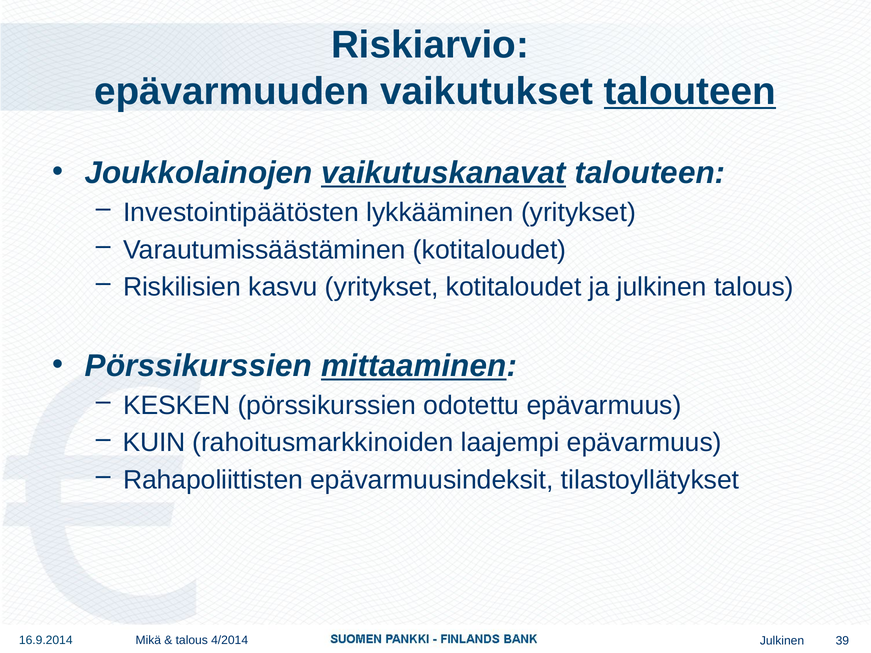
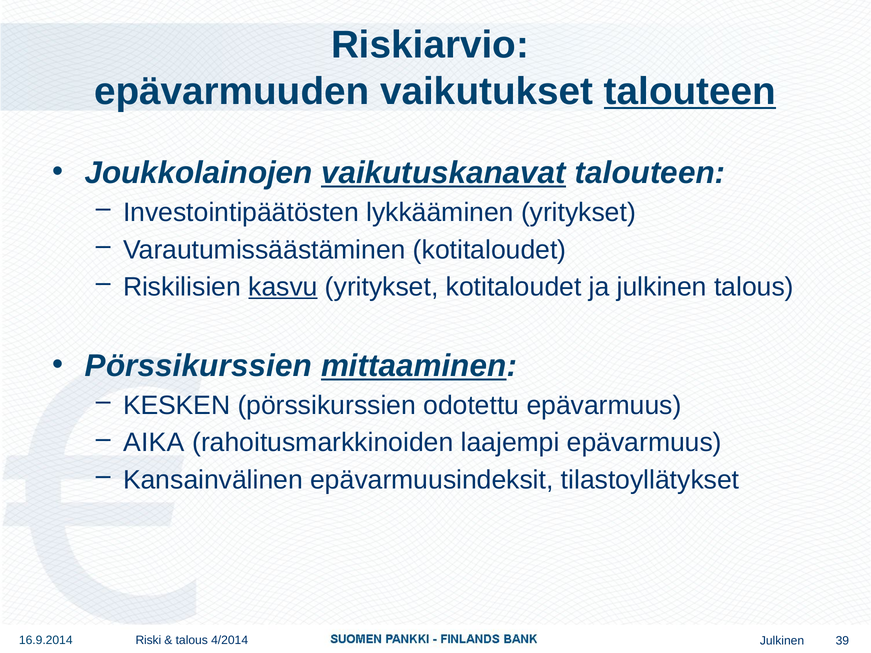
kasvu underline: none -> present (283, 287)
KUIN: KUIN -> AIKA (154, 443)
Rahapoliittisten: Rahapoliittisten -> Kansainvälinen (213, 480)
Mikä: Mikä -> Riski (148, 641)
